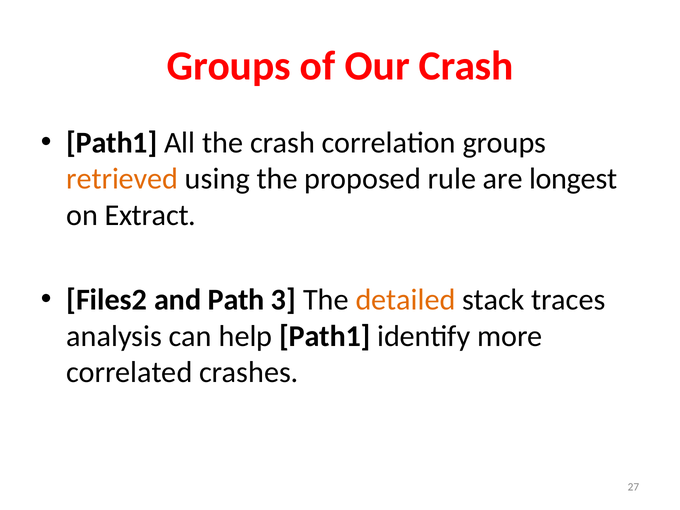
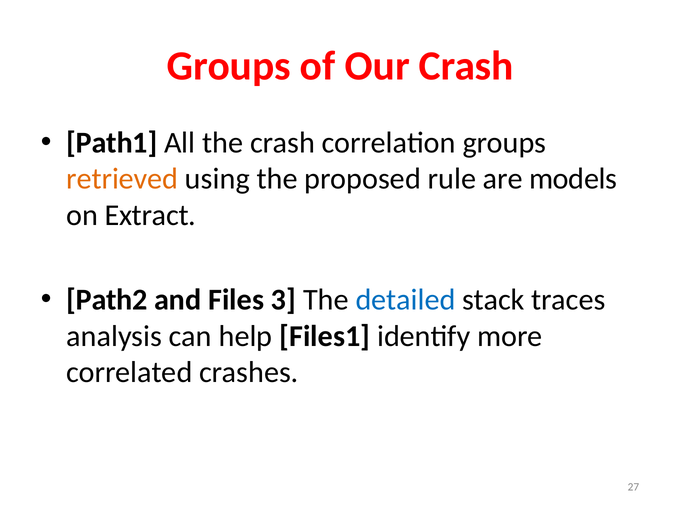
longest: longest -> models (573, 179)
Files2: Files2 -> Path2 (107, 300)
Path: Path -> Files (236, 300)
detailed colour: orange -> blue (406, 300)
help Path1: Path1 -> Files1 (325, 336)
